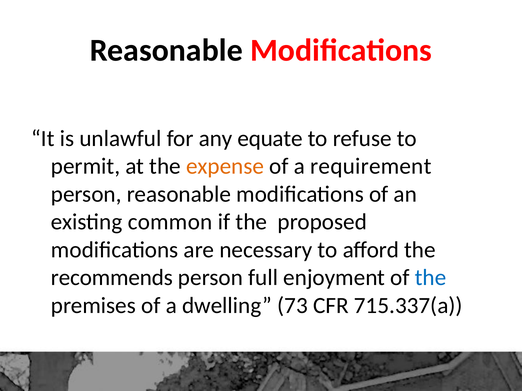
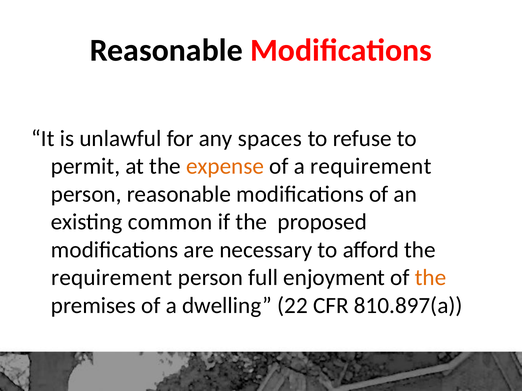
equate: equate -> spaces (270, 139)
recommends: recommends -> requirement (112, 278)
the colour: blue -> orange (431, 278)
73: 73 -> 22 (293, 306)
715.337(a: 715.337(a -> 810.897(a (408, 306)
